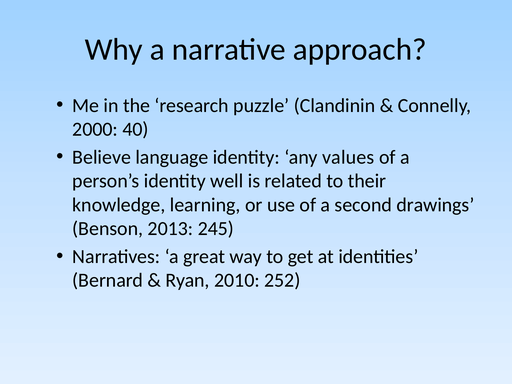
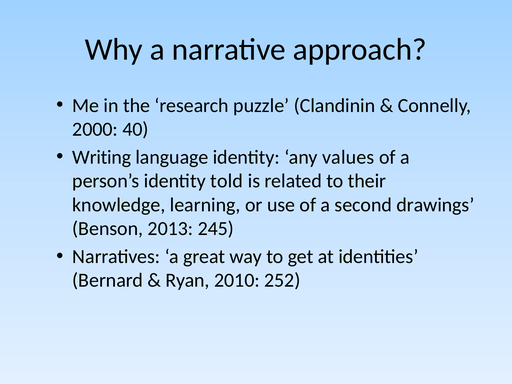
Believe: Believe -> Writing (102, 157)
well: well -> told (227, 181)
